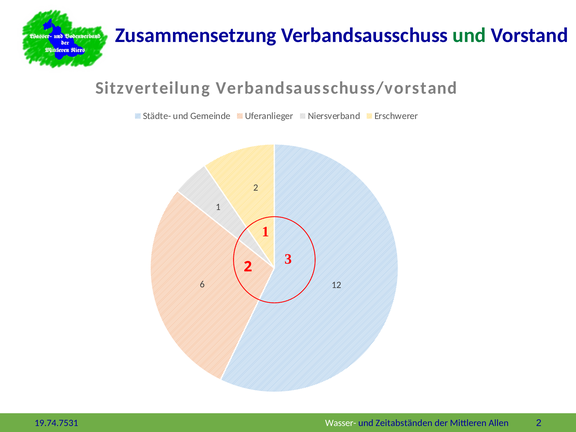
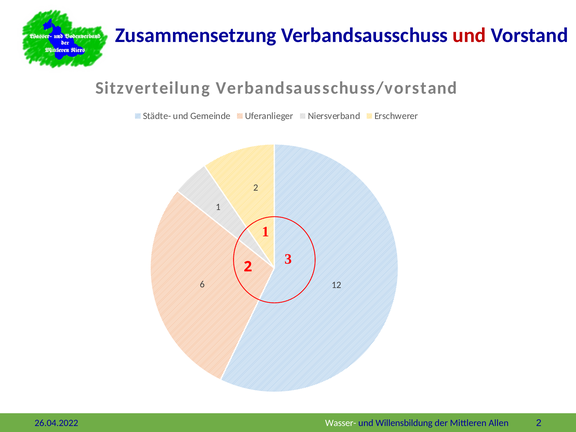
und colour: green -> red (469, 35)
19.74.7531: 19.74.7531 -> 26.04.2022 (56, 423)
Zeitabständen: Zeitabständen -> Willensbildung (404, 423)
